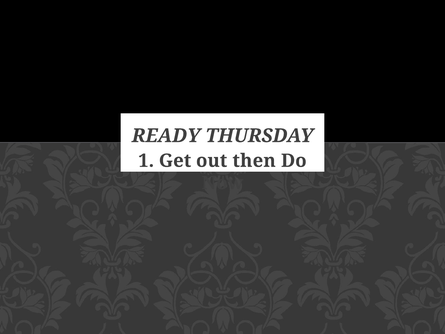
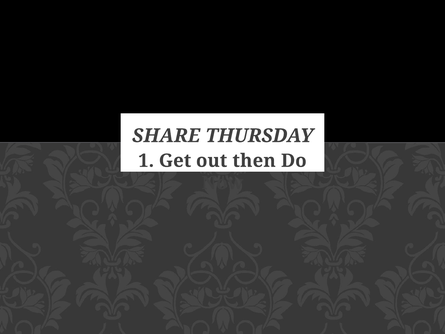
READY: READY -> SHARE (166, 136)
